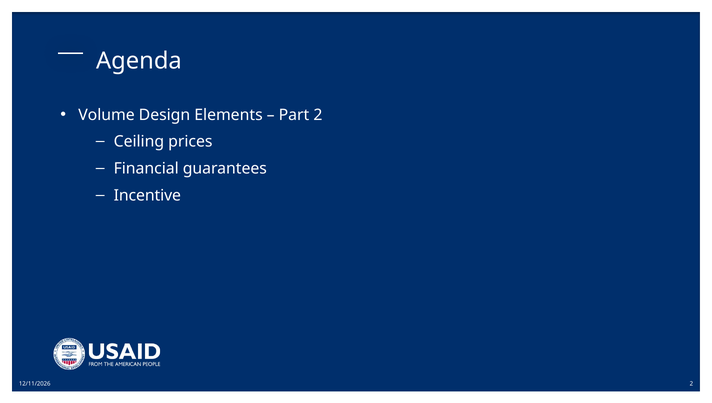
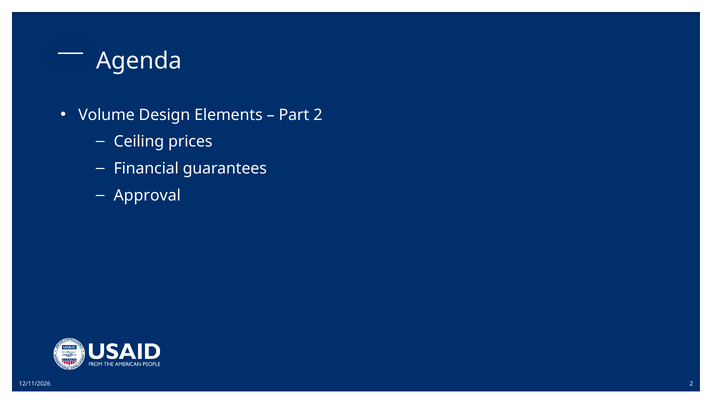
Incentive: Incentive -> Approval (147, 196)
